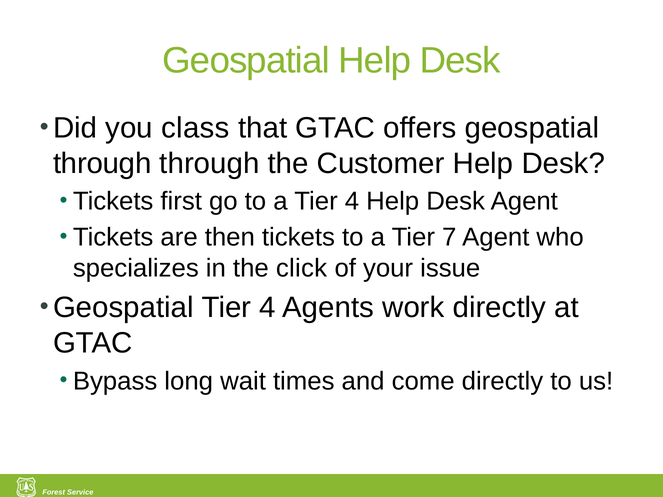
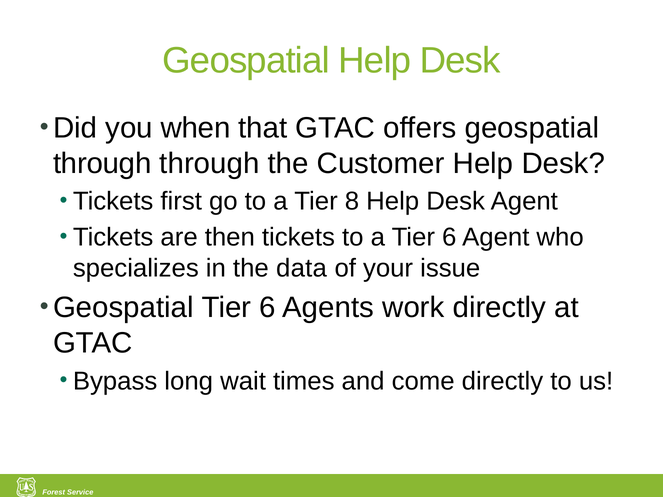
class: class -> when (196, 128)
a Tier 4: 4 -> 8 (352, 201)
a Tier 7: 7 -> 6 (449, 238)
click: click -> data (301, 269)
Geospatial Tier 4: 4 -> 6 (268, 308)
